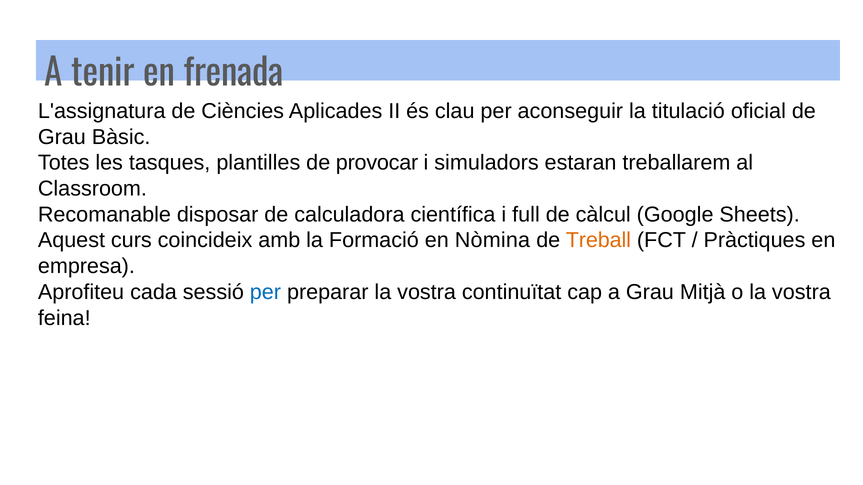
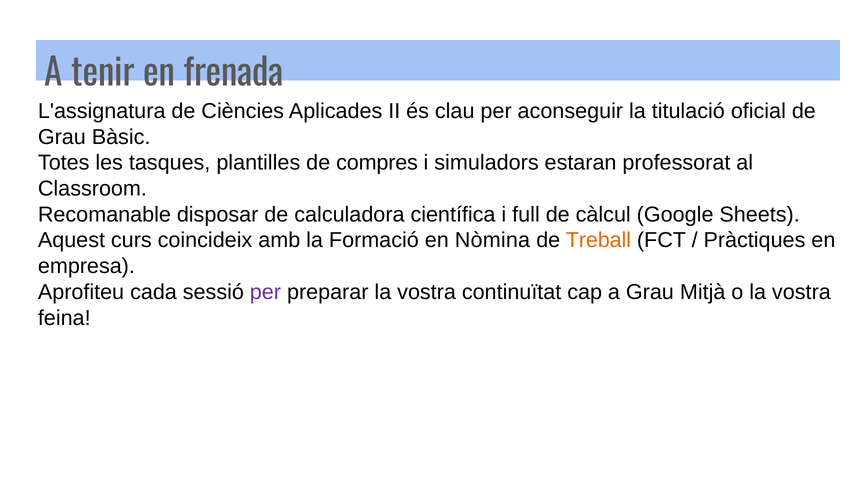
provocar: provocar -> compres (377, 163)
treballarem: treballarem -> professorat (676, 163)
per colour: blue -> purple (265, 292)
